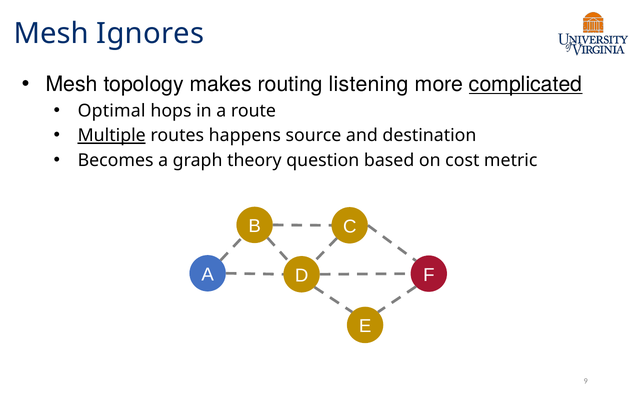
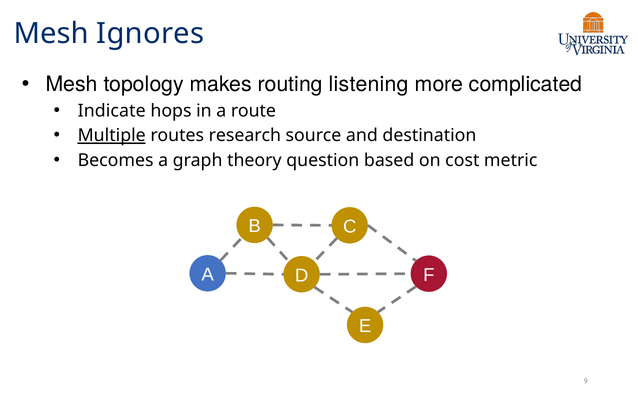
complicated underline: present -> none (526, 84)
Optimal: Optimal -> Indicate (112, 111)
happens: happens -> research (245, 136)
